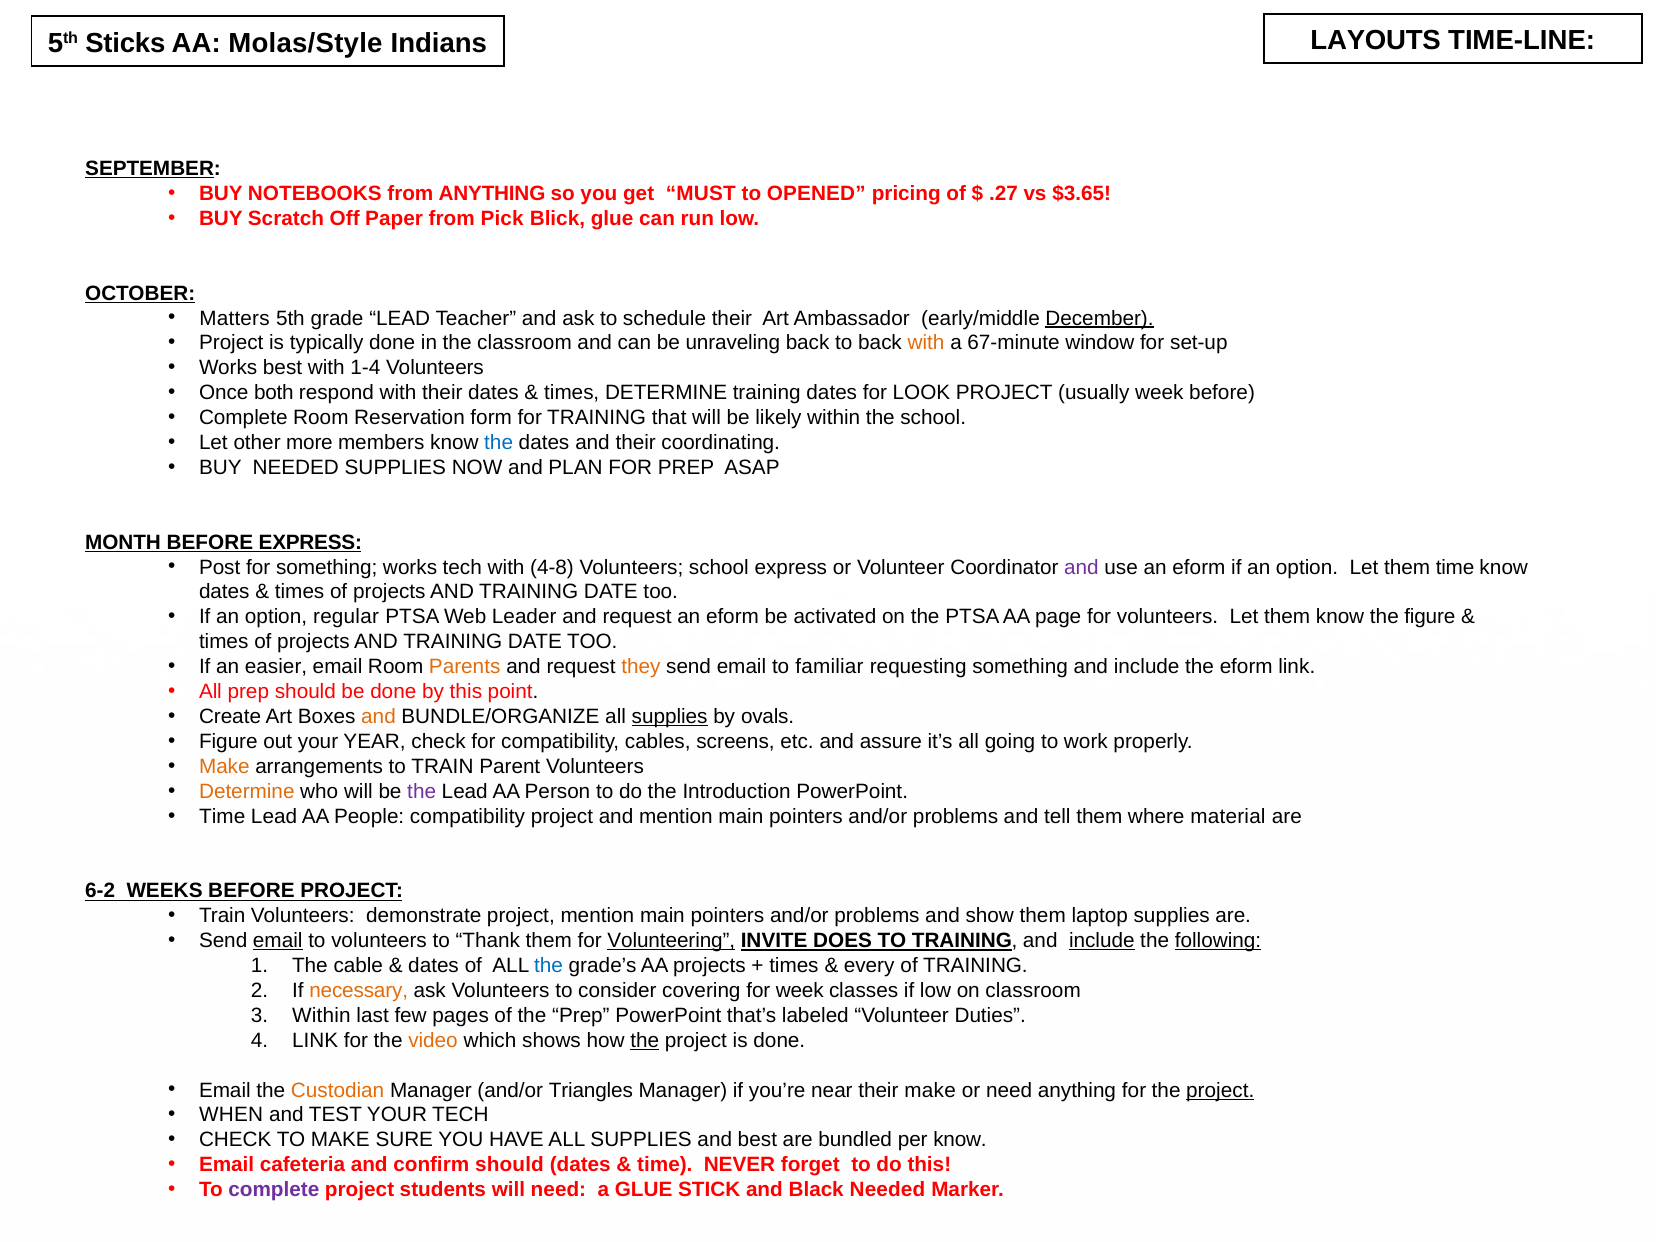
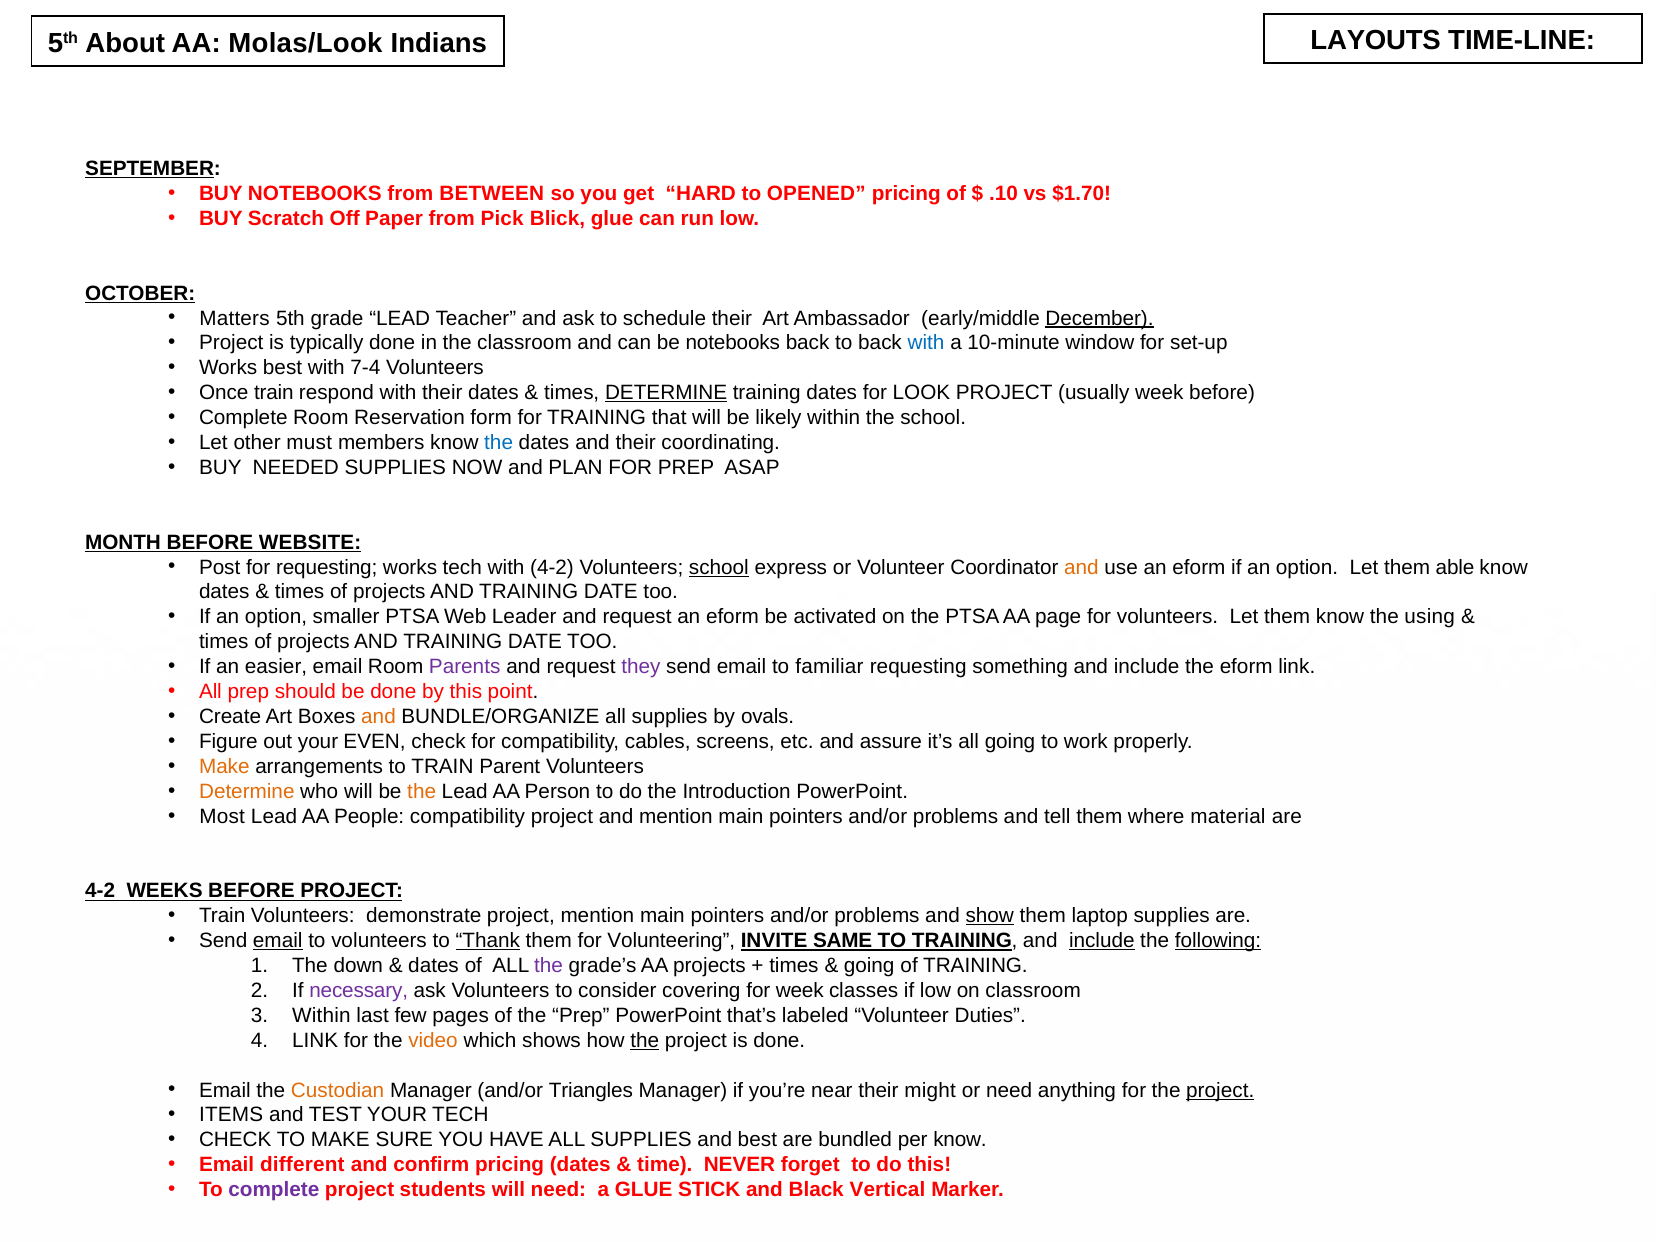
Sticks: Sticks -> About (125, 43)
Molas/Style: Molas/Style -> Molas/Look (305, 43)
from ANYTHING: ANYTHING -> BETWEEN (492, 194)
MUST: MUST -> HARD (701, 194)
.27: .27 -> .10 (1003, 194)
$3.65: $3.65 -> $1.70 (1082, 194)
be unraveling: unraveling -> notebooks (733, 343)
with colour: orange -> blue (926, 343)
67-minute: 67-minute -> 10-minute (1013, 343)
1-4: 1-4 -> 7-4 (365, 368)
Once both: both -> train (274, 393)
DETERMINE underline: none -> present (666, 393)
more: more -> must (309, 443)
BEFORE EXPRESS: EXPRESS -> WEBSITE (310, 542)
for something: something -> requesting (327, 567)
with 4-8: 4-8 -> 4-2 (552, 567)
school underline: none -> present (719, 567)
and colour: purple -> orange (1081, 567)
them time: time -> able (1455, 567)
regular: regular -> smaller (346, 617)
the figure: figure -> using (1430, 617)
Parents colour: orange -> purple (465, 667)
they colour: orange -> purple (641, 667)
supplies underline: present -> none (670, 717)
YEAR: YEAR -> EVEN (375, 742)
the colour: purple -> orange (422, 791)
Time: Time -> Most (222, 816)
6-2: 6-2 -> 4-2 (100, 891)
show underline: none -> present (990, 916)
Thank underline: none -> present (488, 941)
Volunteering underline: present -> none (671, 941)
DOES: DOES -> SAME (843, 941)
cable: cable -> down (358, 966)
the colour: blue -> purple (548, 966)
every: every -> going (869, 966)
necessary colour: orange -> purple (359, 991)
their make: make -> might (930, 1090)
WHEN: WHEN -> ITEMS (231, 1115)
cafeteria: cafeteria -> different (302, 1165)
confirm should: should -> pricing (510, 1165)
Black Needed: Needed -> Vertical (887, 1190)
